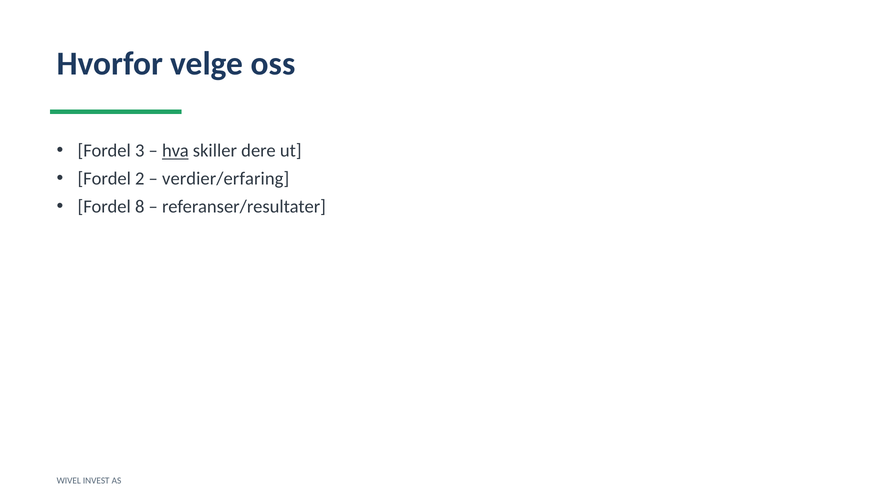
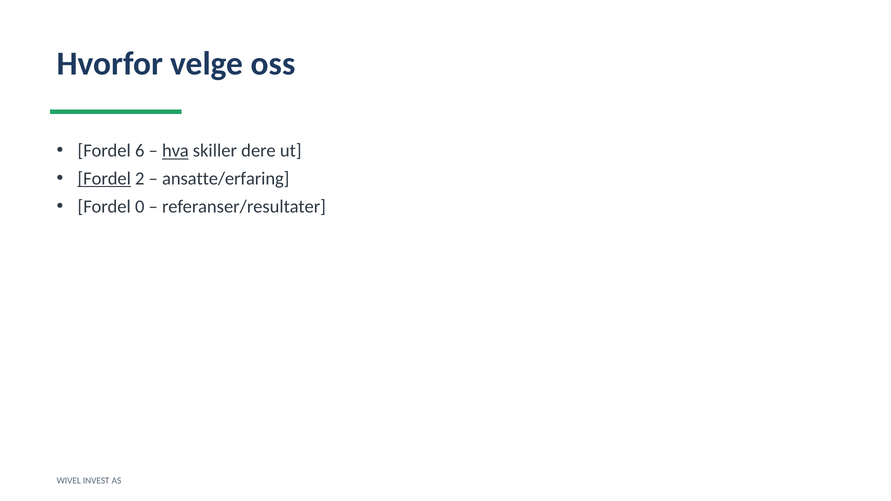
3: 3 -> 6 (140, 151)
Fordel underline: none -> present (104, 179)
verdier/erfaring: verdier/erfaring -> ansatte/erfaring (226, 179)
8: 8 -> 0 (140, 207)
